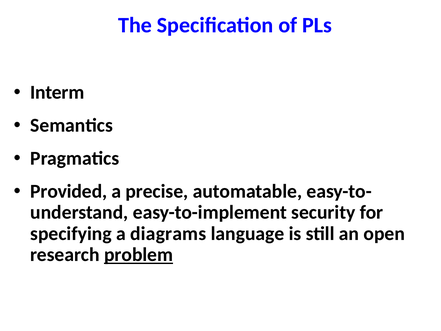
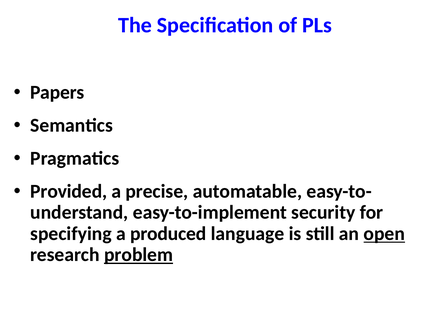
Interm: Interm -> Papers (57, 92)
diagrams: diagrams -> produced (168, 233)
open underline: none -> present (384, 233)
